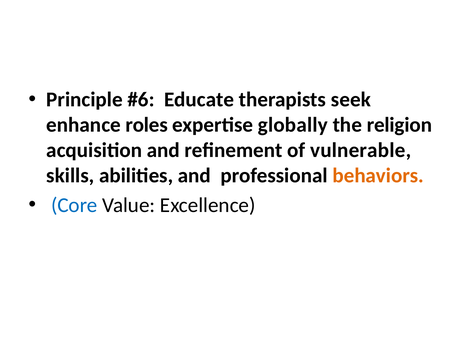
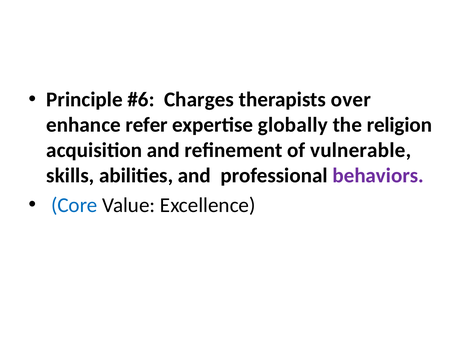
Educate: Educate -> Charges (199, 100)
seek: seek -> over (351, 100)
roles: roles -> refer (147, 125)
behaviors colour: orange -> purple (378, 176)
